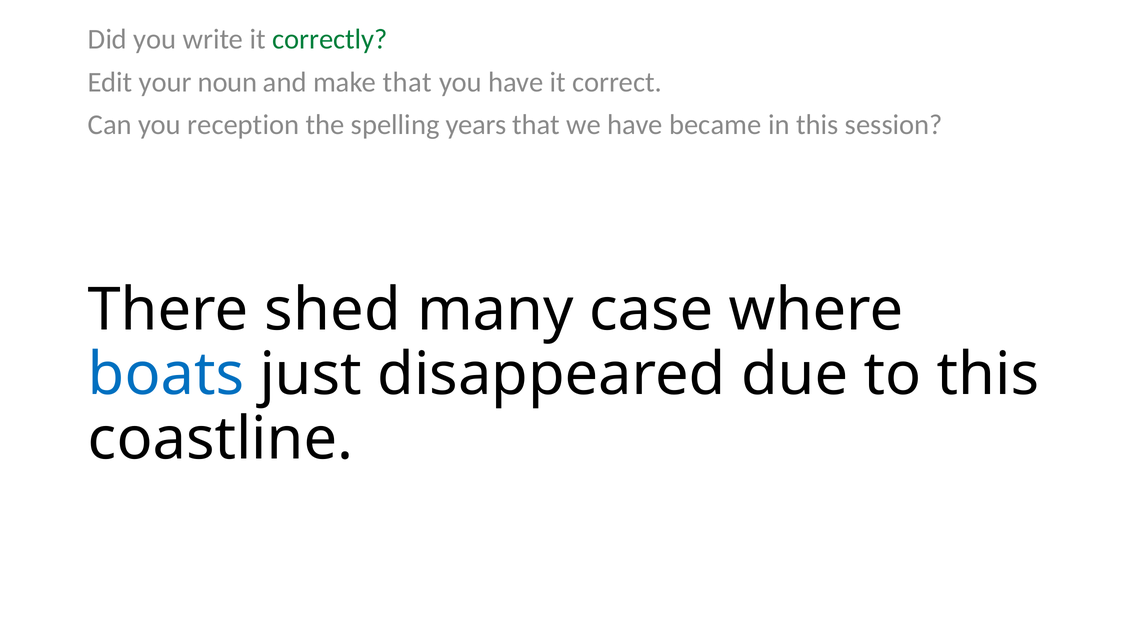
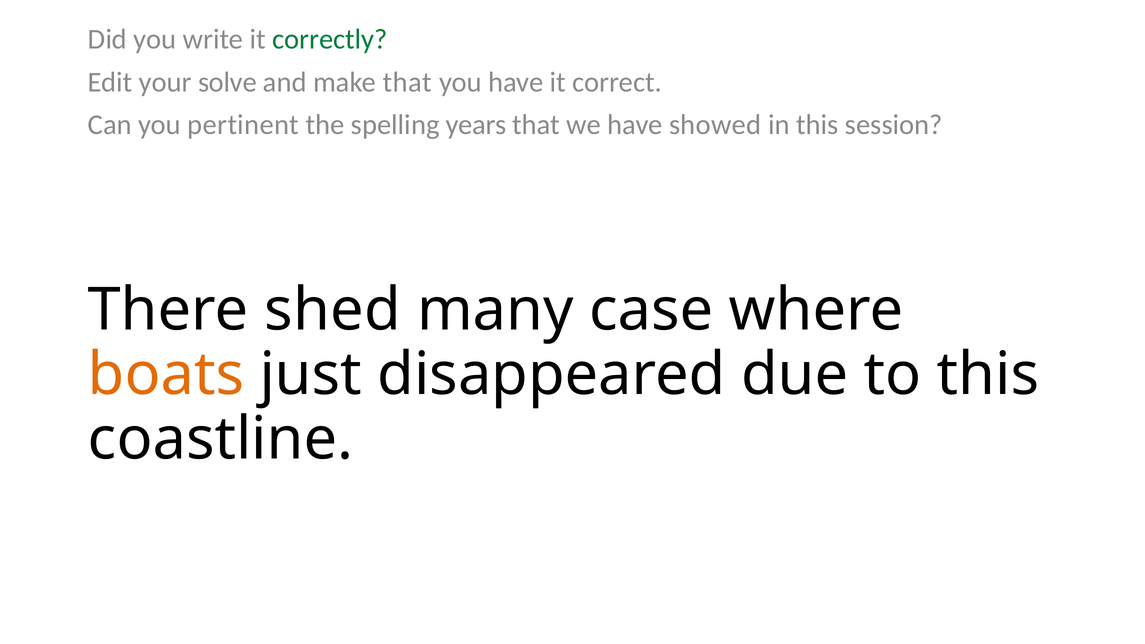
noun: noun -> solve (227, 82)
reception: reception -> pertinent (243, 125)
became: became -> showed (715, 125)
boats colour: blue -> orange (166, 375)
